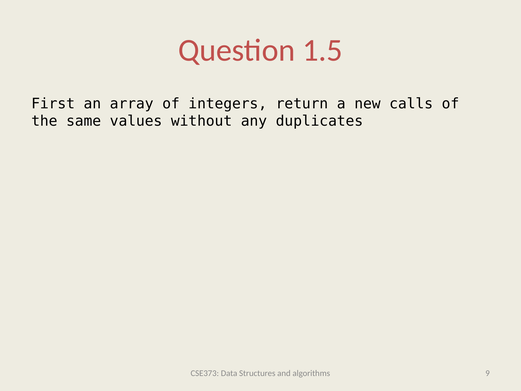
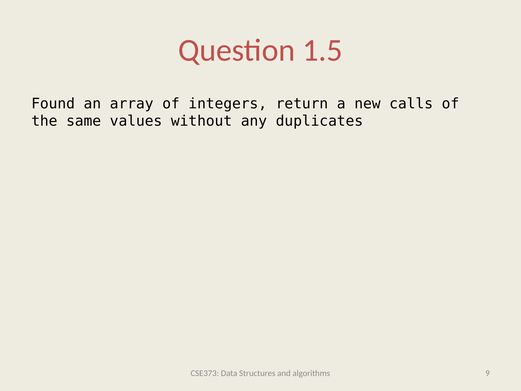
First: First -> Found (53, 104)
